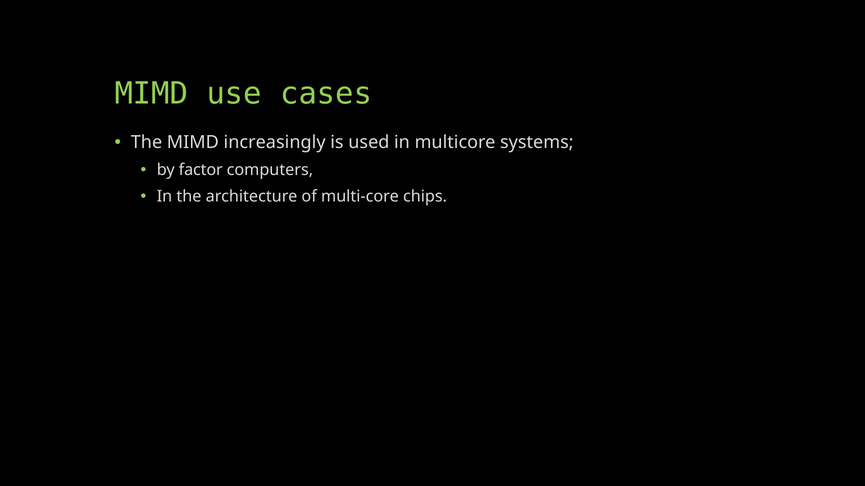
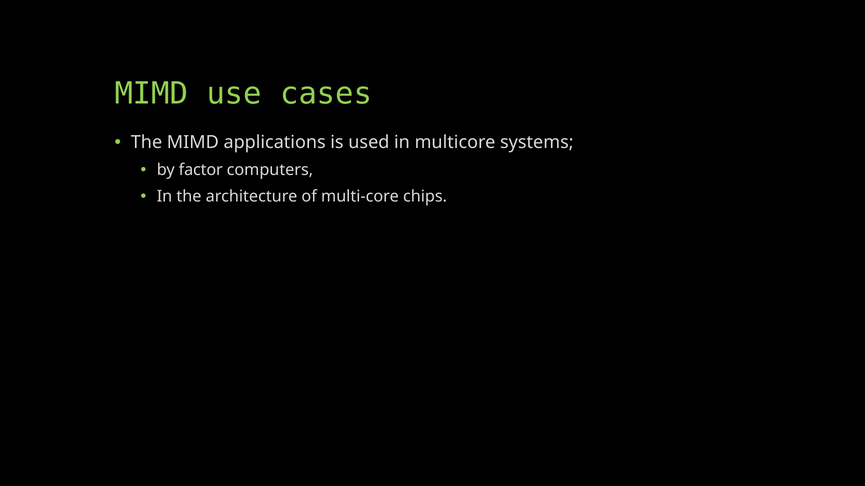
increasingly: increasingly -> applications (275, 143)
